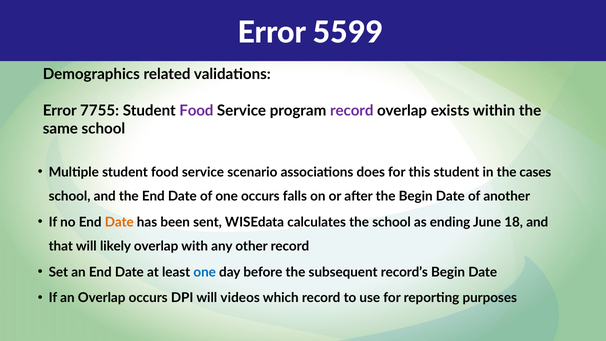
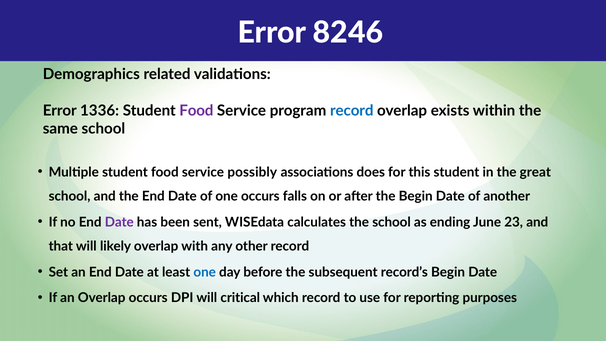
5599: 5599 -> 8246 (348, 33)
7755: 7755 -> 1336 (100, 111)
record colour: purple -> blue (352, 111)
scenario: scenario -> possibly (252, 172)
cases: cases -> great (535, 172)
Date colour: orange -> purple (119, 222)
18: 18 -> 23 (514, 222)
videos: videos -> critical (240, 298)
